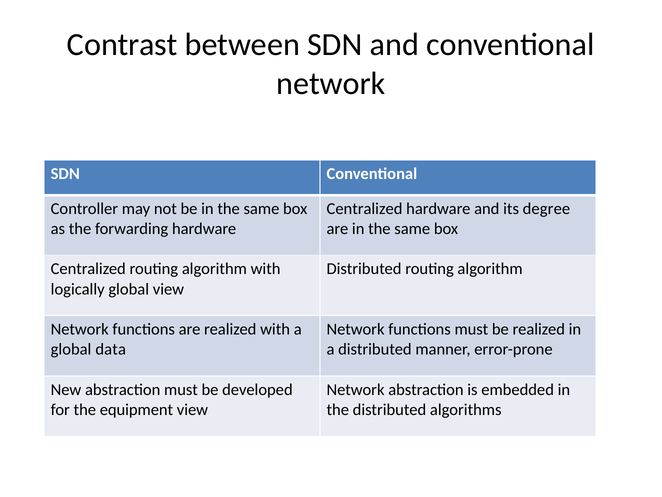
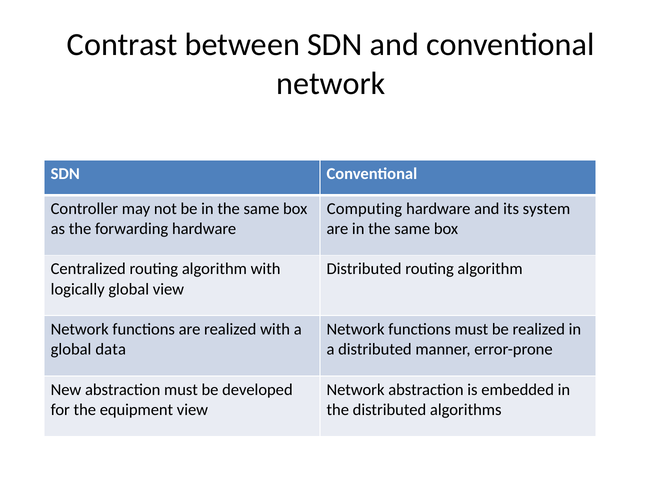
Centralized: Centralized -> Computing (364, 208)
degree: degree -> system (546, 208)
